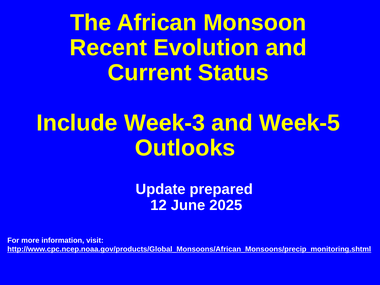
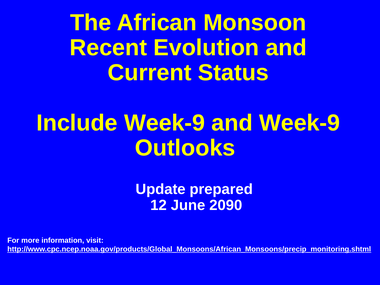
Include Week-3: Week-3 -> Week-9 (165, 123)
and Week-5: Week-5 -> Week-9 (300, 123)
2025: 2025 -> 2090 (226, 205)
